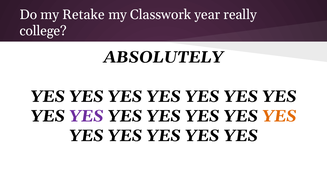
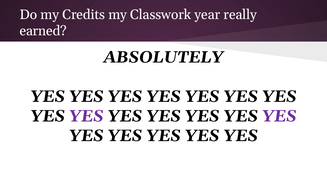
Retake: Retake -> Credits (84, 15)
college: college -> earned (43, 31)
YES colour: orange -> purple (279, 116)
